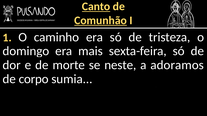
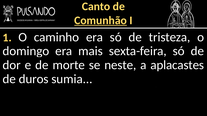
Canto underline: present -> none (96, 6)
adoramos: adoramos -> aplacastes (177, 65)
corpo: corpo -> duros (34, 79)
